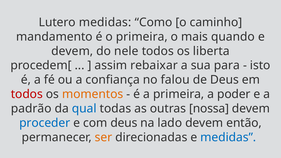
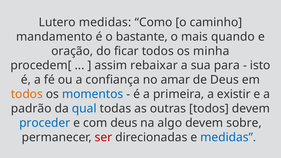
o primeira: primeira -> bastante (142, 37)
devem: devem -> oração (72, 51)
nele: nele -> ficar (126, 51)
liberta: liberta -> minha (211, 51)
falou: falou -> amar (175, 80)
todos colour: red -> orange (27, 94)
momentos colour: orange -> blue (93, 94)
poder: poder -> existir (234, 94)
outras nossa: nossa -> todos (209, 109)
lado: lado -> algo (170, 123)
então: então -> sobre (244, 123)
ser colour: orange -> red (103, 137)
